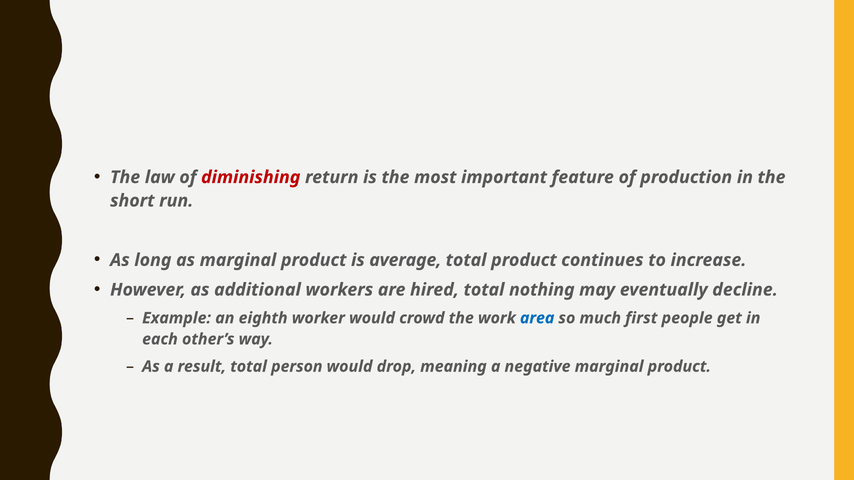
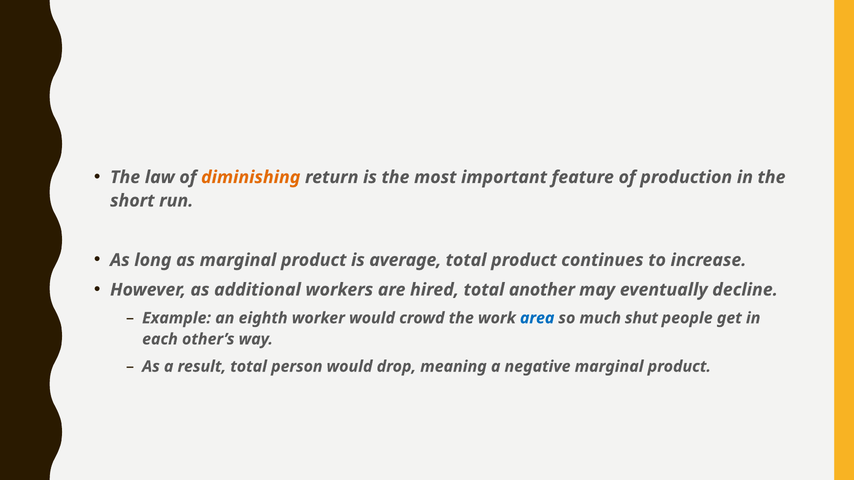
diminishing colour: red -> orange (251, 177)
nothing: nothing -> another (542, 290)
first: first -> shut (641, 318)
